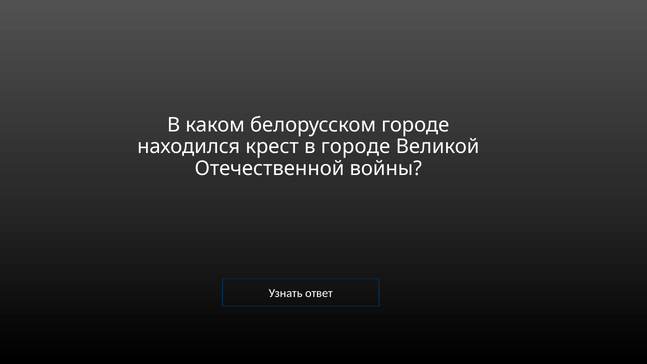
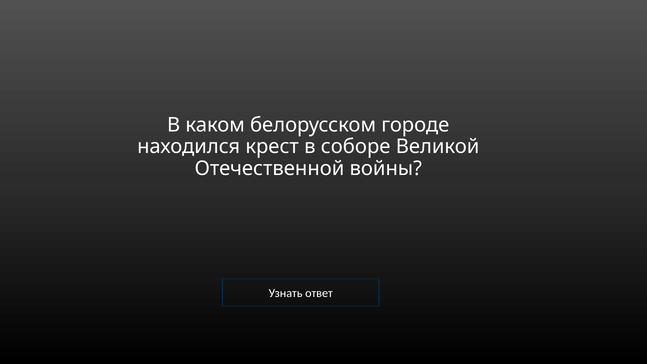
в городе: городе -> соборе (356, 147)
